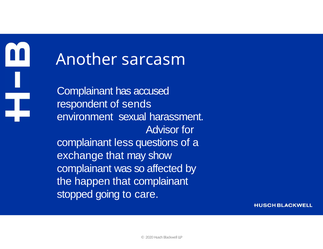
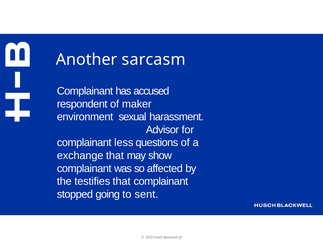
sends: sends -> maker (137, 104)
happen: happen -> testifies (92, 182)
care: care -> sent (146, 195)
